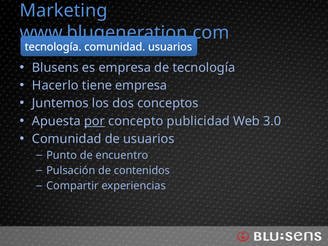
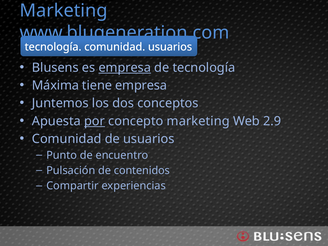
empresa underline: none -> present (125, 68)
Hacerlo: Hacerlo -> Máxima (55, 85)
concepto publicidad: publicidad -> marketing (198, 121)
3.0: 3.0 -> 2.9 (272, 121)
